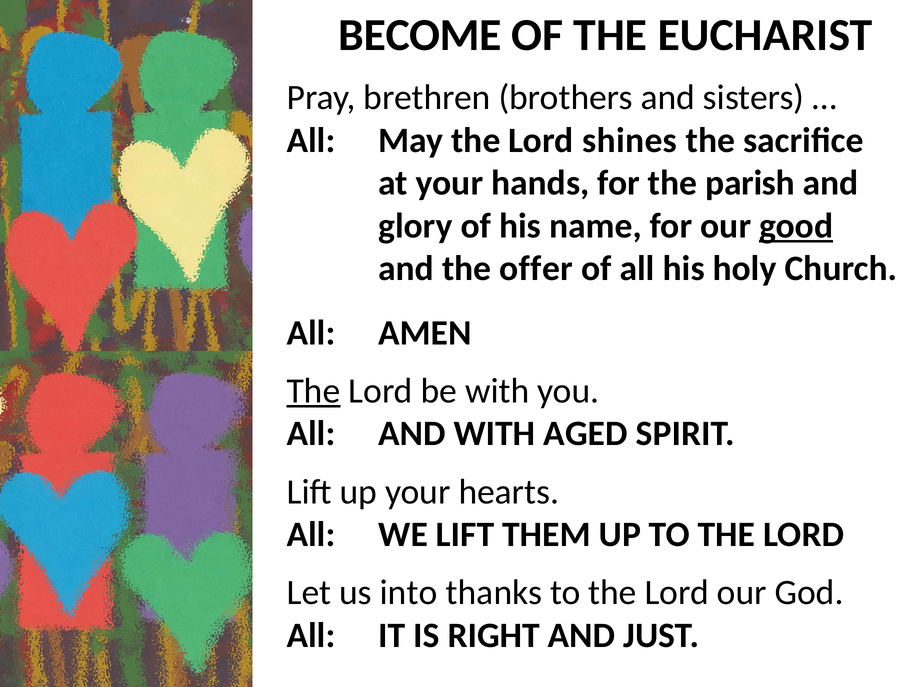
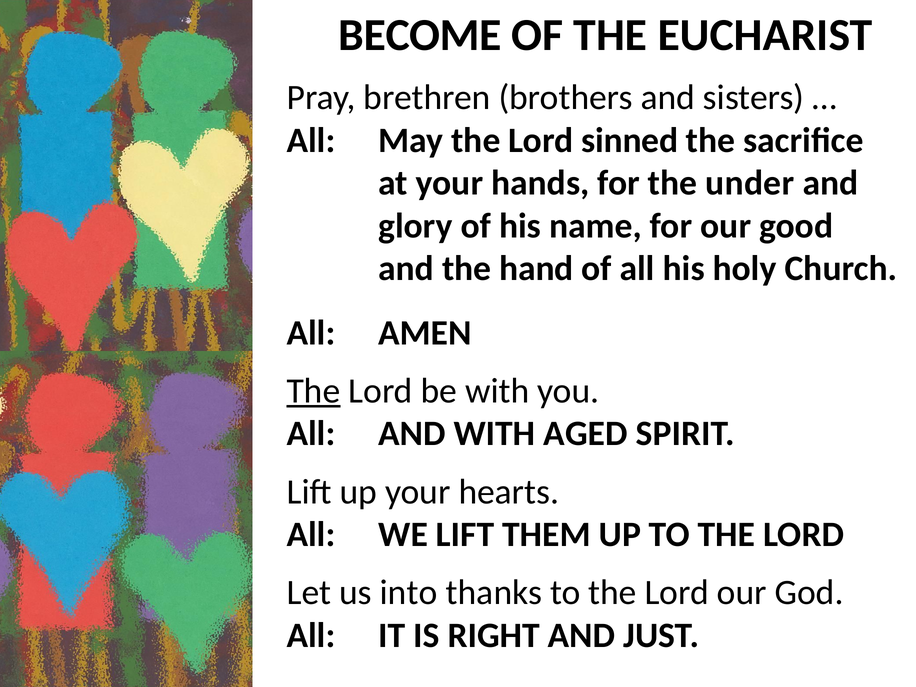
shines: shines -> sinned (630, 140)
parish: parish -> under (750, 183)
good underline: present -> none (796, 226)
offer: offer -> hand (536, 269)
